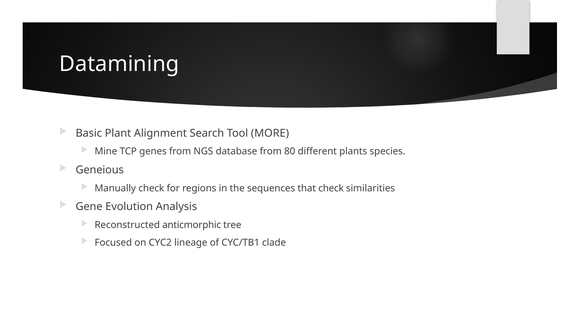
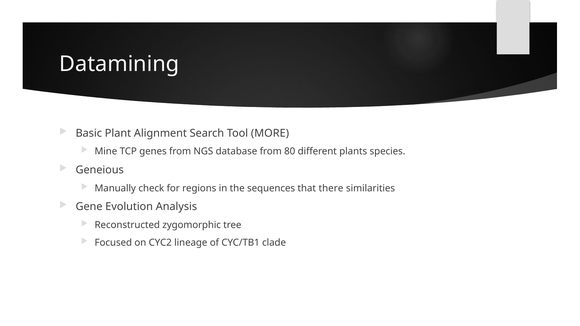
that check: check -> there (331, 188)
anticmorphic: anticmorphic -> zygomorphic (192, 225)
